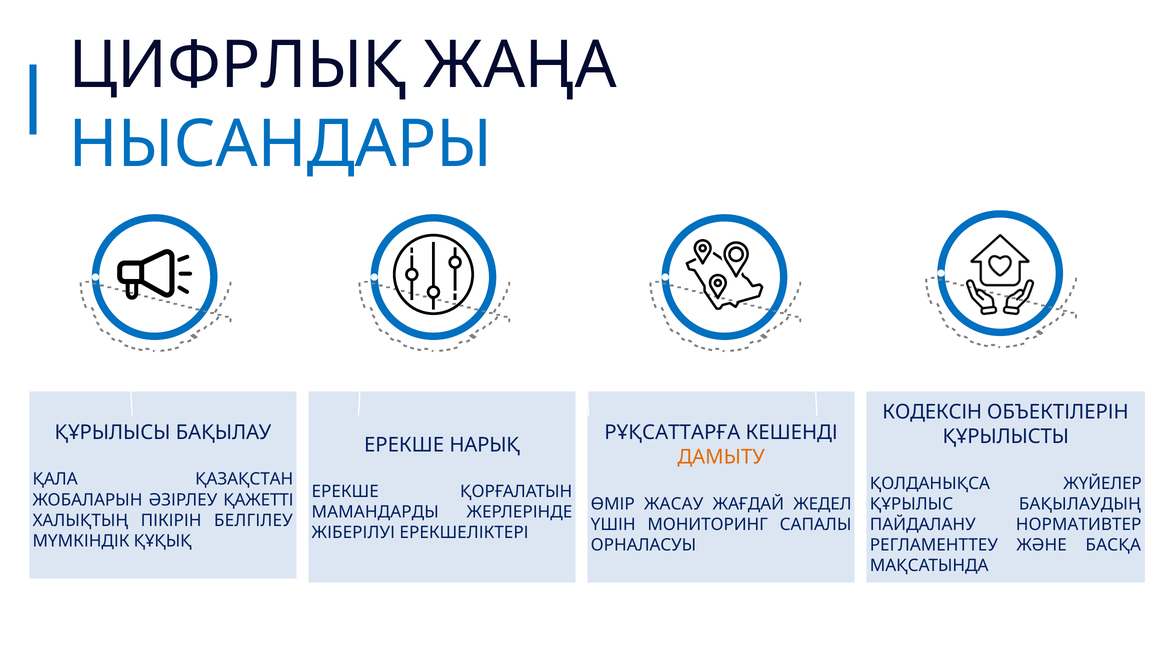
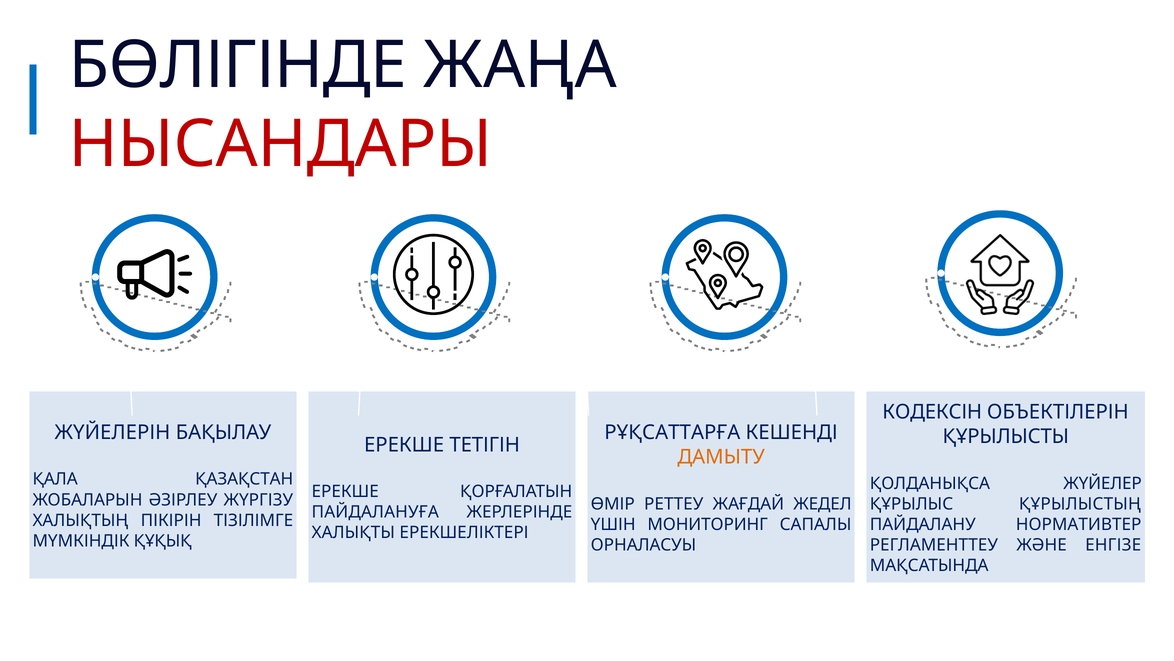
ЦИФРЛЫҚ: ЦИФРЛЫҚ -> БӨЛІГІНДЕ (238, 65)
НЫСАНДАРЫ colour: blue -> red (281, 145)
ҚҰРЫЛЫСЫ: ҚҰРЫЛЫСЫ -> ЖҮЙЕЛЕРІН (112, 432)
НАРЫҚ: НАРЫҚ -> ТЕТІГІН (485, 444)
ҚАЖЕТТІ: ҚАЖЕТТІ -> ЖҮРГІЗУ (258, 499)
ЖАСАУ: ЖАСАУ -> РЕТТЕУ (674, 503)
БАҚЫЛАУДЫҢ: БАҚЫЛАУДЫҢ -> ҚҰРЫЛЫСТЫҢ (1080, 503)
МАМАНДАРДЫ: МАМАНДАРДЫ -> ПАЙДАЛАНУҒА (375, 512)
БЕЛГІЛЕУ: БЕЛГІЛЕУ -> ТІЗІЛІМГЕ (253, 520)
ЖІБЕРІЛУІ: ЖІБЕРІЛУІ -> ХАЛЫҚТЫ (353, 532)
БАСҚА: БАСҚА -> ЕНГІЗЕ (1113, 545)
